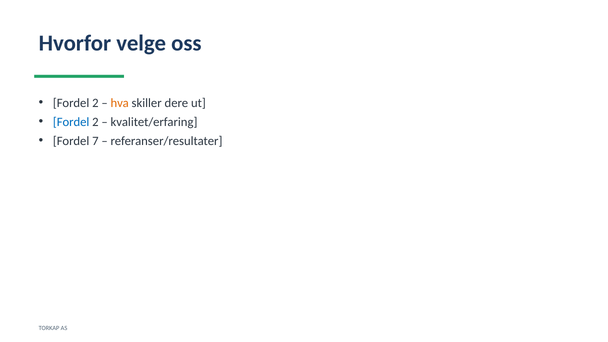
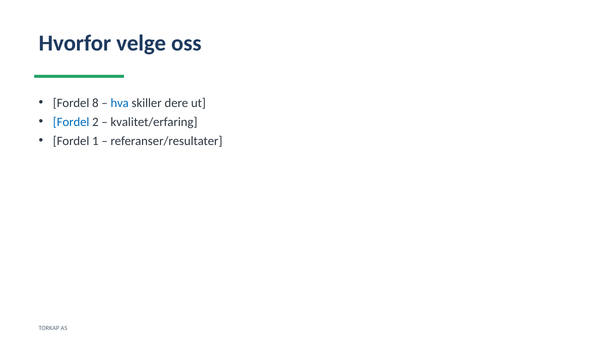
2: 2 -> 8 (95, 103)
hva colour: orange -> blue (120, 103)
7: 7 -> 1 (95, 141)
